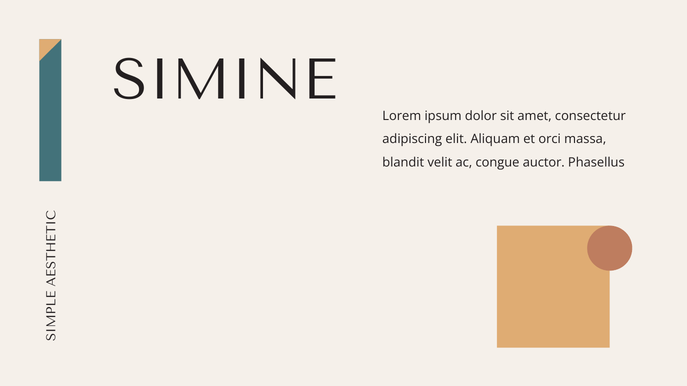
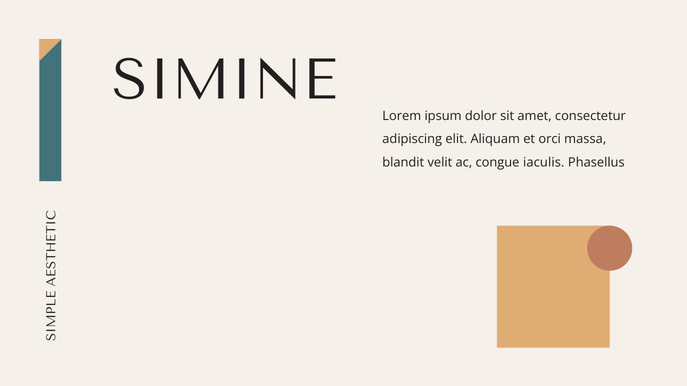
auctor: auctor -> iaculis (544, 163)
